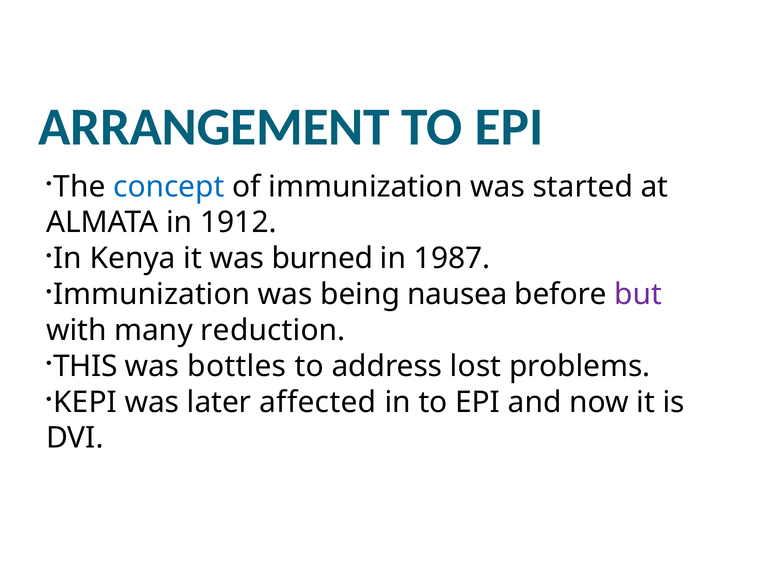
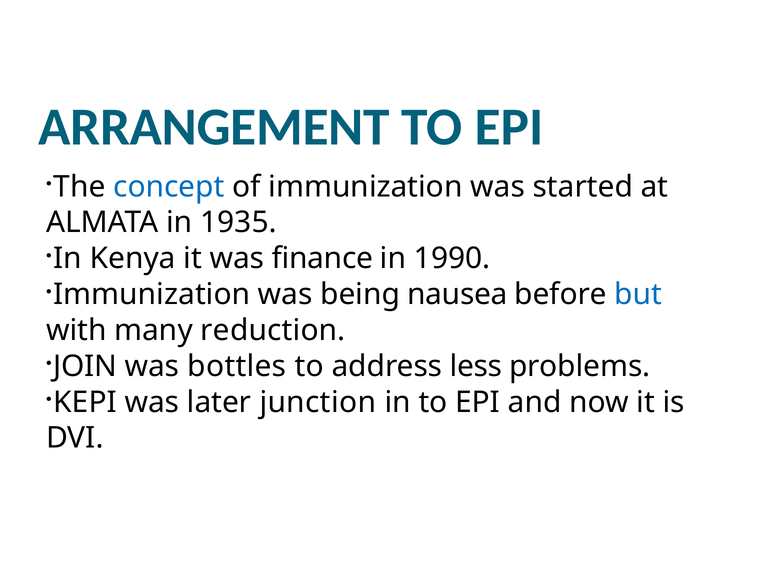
1912: 1912 -> 1935 (238, 223)
burned: burned -> finance (322, 259)
1987: 1987 -> 1990 (452, 259)
but colour: purple -> blue (638, 295)
THIS: THIS -> JOIN (85, 367)
lost: lost -> less (476, 367)
affected: affected -> junction (318, 403)
